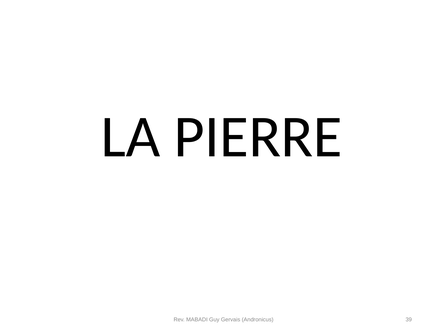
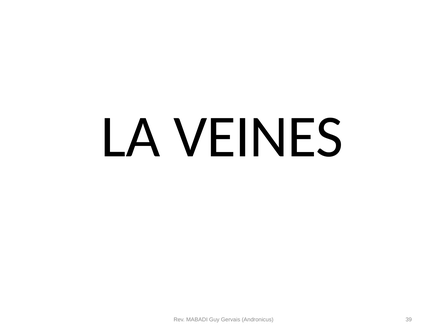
PIERRE: PIERRE -> VEINES (258, 137)
